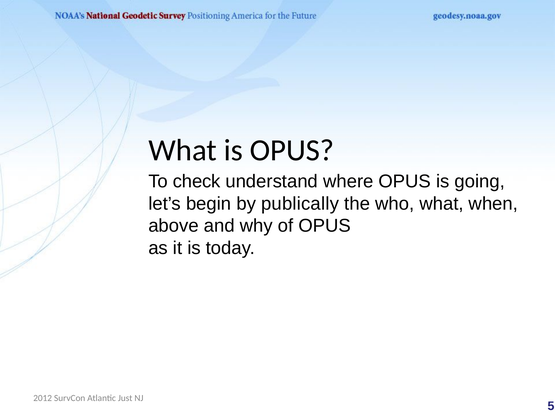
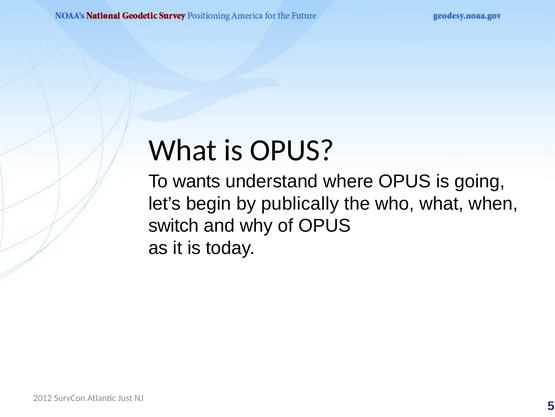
check: check -> wants (197, 181)
above: above -> switch (174, 225)
